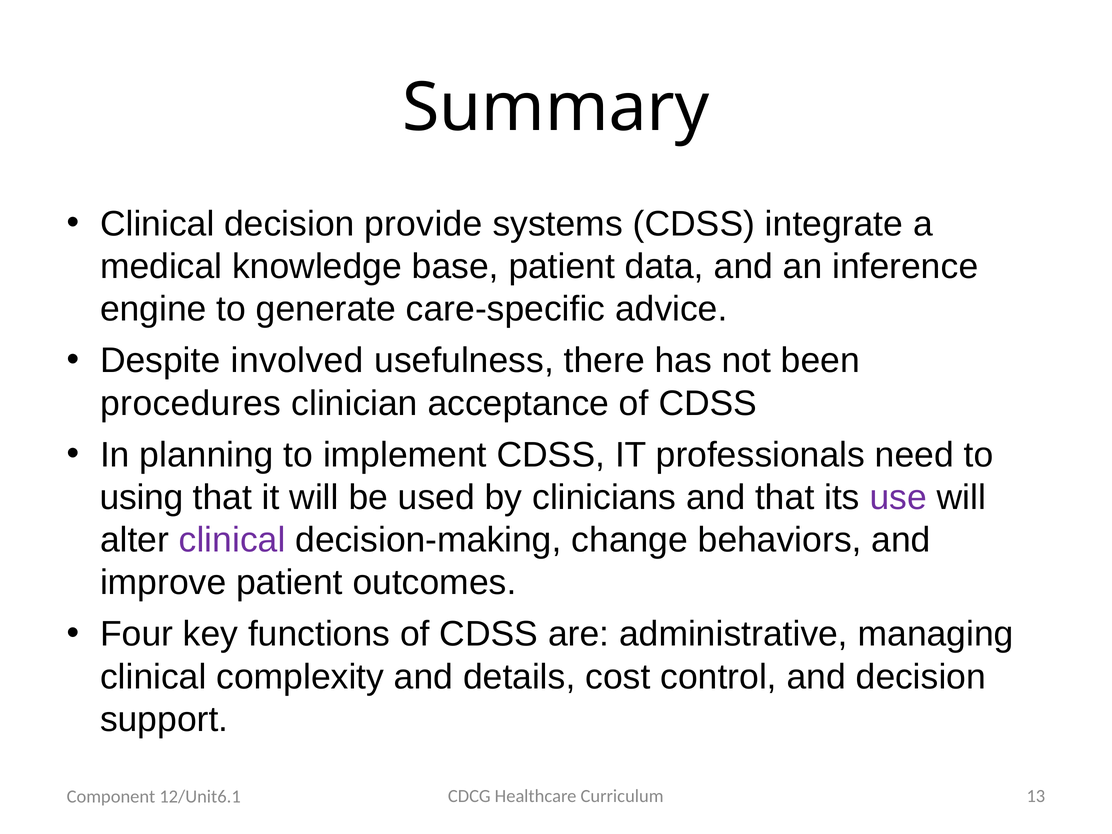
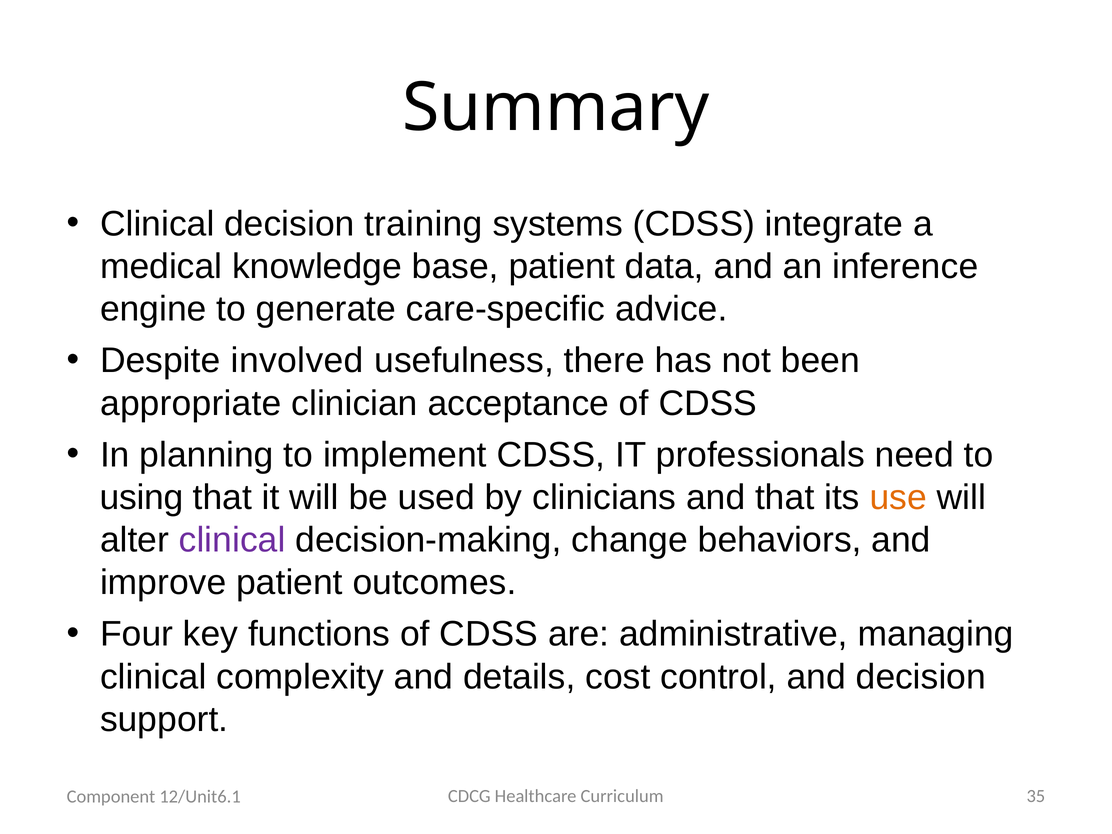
provide: provide -> training (423, 224)
procedures: procedures -> appropriate (191, 403)
use colour: purple -> orange (898, 497)
13: 13 -> 35 (1036, 796)
